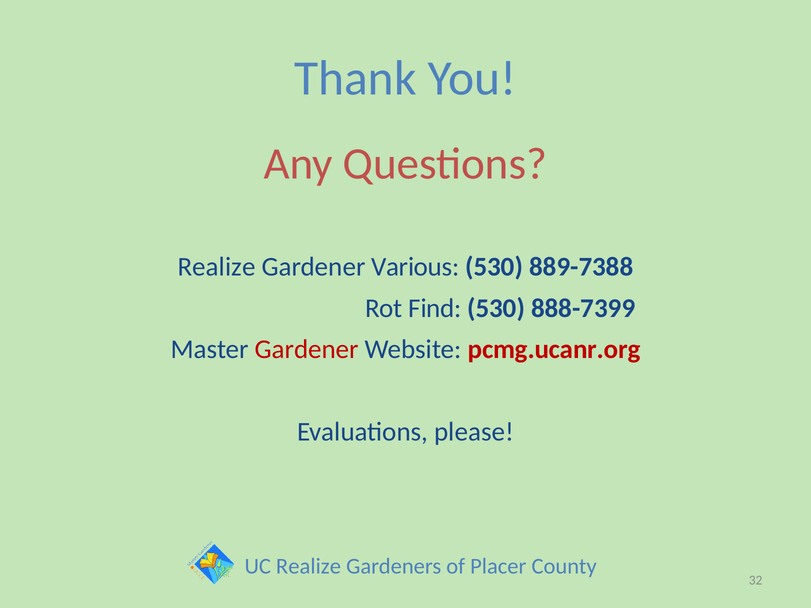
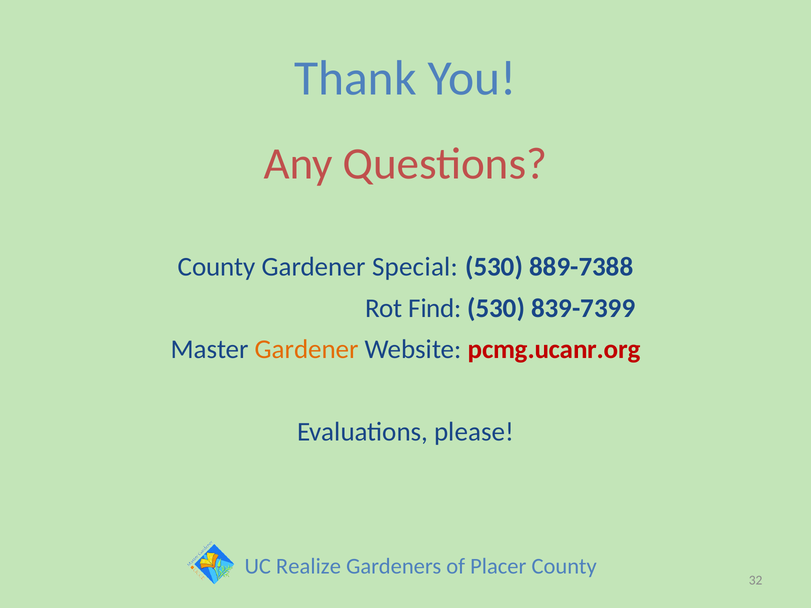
Realize: Realize -> County (217, 267)
Various: Various -> Special (415, 267)
888-7399: 888-7399 -> 839-7399 (583, 308)
Gardener colour: red -> orange (307, 349)
